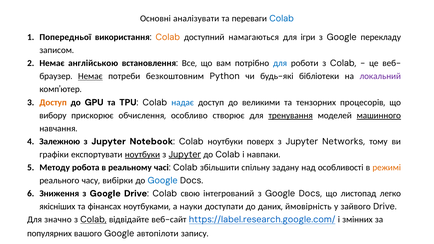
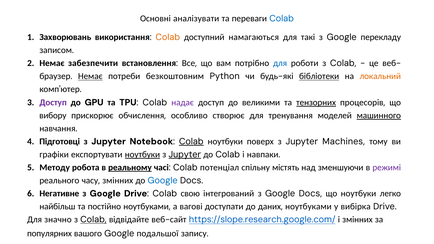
Попередньої: Попередньої -> Захворювань (65, 37)
ігри: ігри -> такі (308, 37)
англійською: англійською -> забезпечити (93, 63)
бібліотеки underline: none -> present (319, 76)
локальний colour: purple -> orange (380, 76)
Доступ colour: orange -> purple (53, 102)
надає colour: blue -> purple (183, 102)
тензорних underline: none -> present (316, 102)
тренування underline: present -> none (291, 115)
Залежною: Залежною -> Підготовці (60, 141)
Colab underline: none -> present (191, 141)
Networks: Networks -> Machines (344, 141)
реальному underline: none -> present (130, 168)
збільшити: збільшити -> потенціал (220, 168)
задану: задану -> містять (286, 168)
особливості: особливості -> зменшуючи (341, 168)
режимі colour: orange -> purple (387, 168)
часу вибірки: вибірки -> змінних (118, 181)
Зниження: Зниження -> Негативне (59, 194)
що листопад: листопад -> ноутбуки (358, 194)
якісніших: якісніших -> найбільш (57, 207)
фінансах: фінансах -> постійно (104, 207)
науки: науки -> вагові (191, 207)
даних ймовірність: ймовірність -> ноутбуками (308, 207)
зайвого: зайвого -> вибірка (356, 207)
https://label.research.google.com/: https://label.research.google.com/ -> https://slope.research.google.com/ (262, 220)
автопілоти: автопілоти -> подальшої (158, 234)
